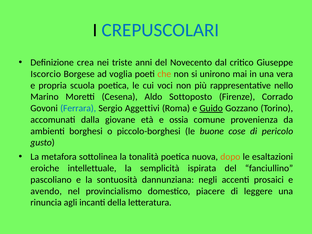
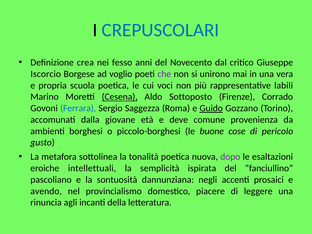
triste: triste -> fesso (122, 63)
voglia: voglia -> voglio (121, 74)
che colour: orange -> purple (164, 74)
nello: nello -> labili (284, 85)
Cesena underline: none -> present (120, 97)
Aggettivi: Aggettivi -> Saggezza (142, 108)
ossia: ossia -> deve (179, 120)
dopo colour: orange -> purple (230, 157)
intellettuale: intellettuale -> intellettuali (92, 168)
